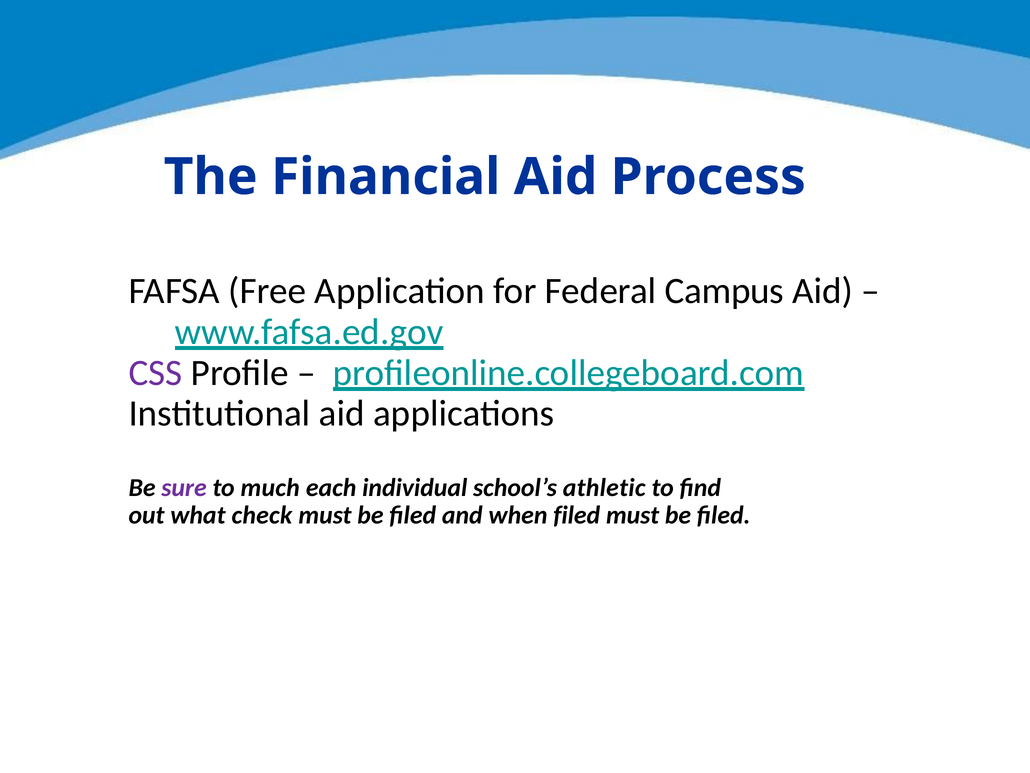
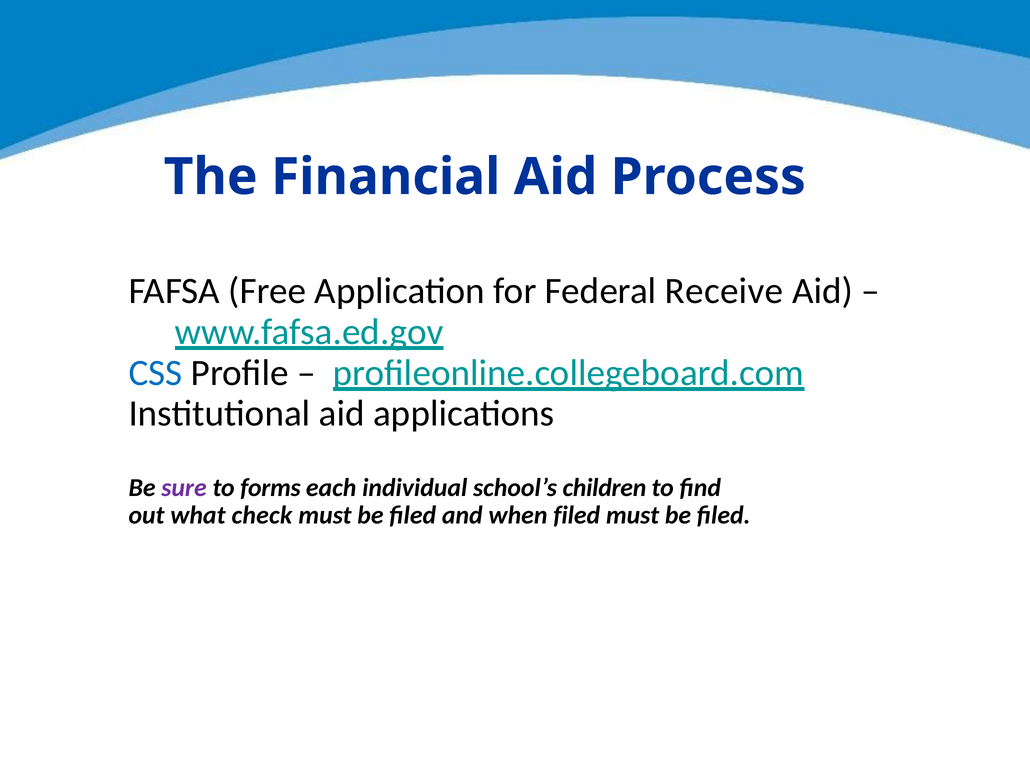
Campus: Campus -> Receive (724, 291)
CSS colour: purple -> blue (155, 373)
much: much -> forms (270, 487)
athletic: athletic -> children (604, 487)
